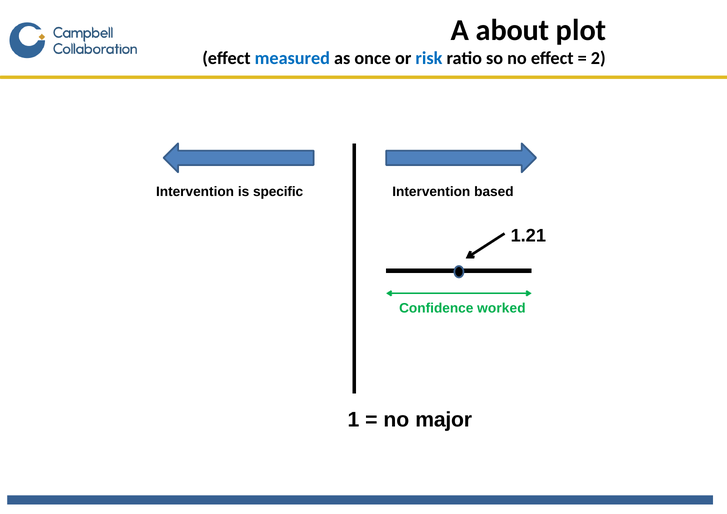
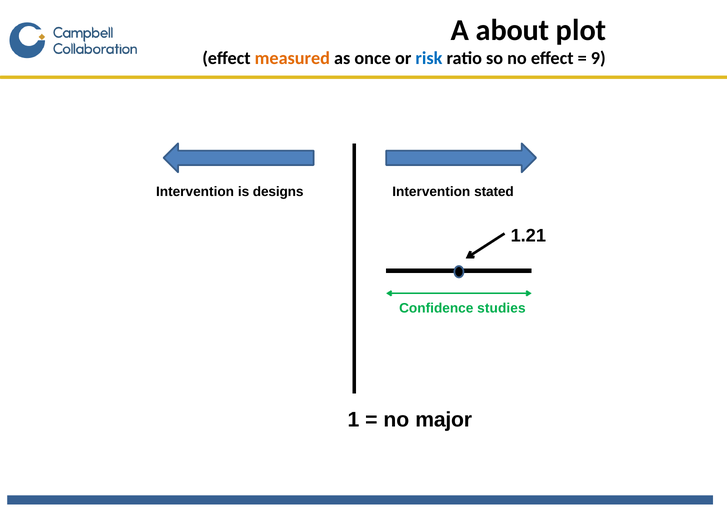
measured colour: blue -> orange (292, 58)
2: 2 -> 9 (598, 58)
specific: specific -> designs (278, 192)
based: based -> stated (494, 192)
worked: worked -> studies (501, 308)
